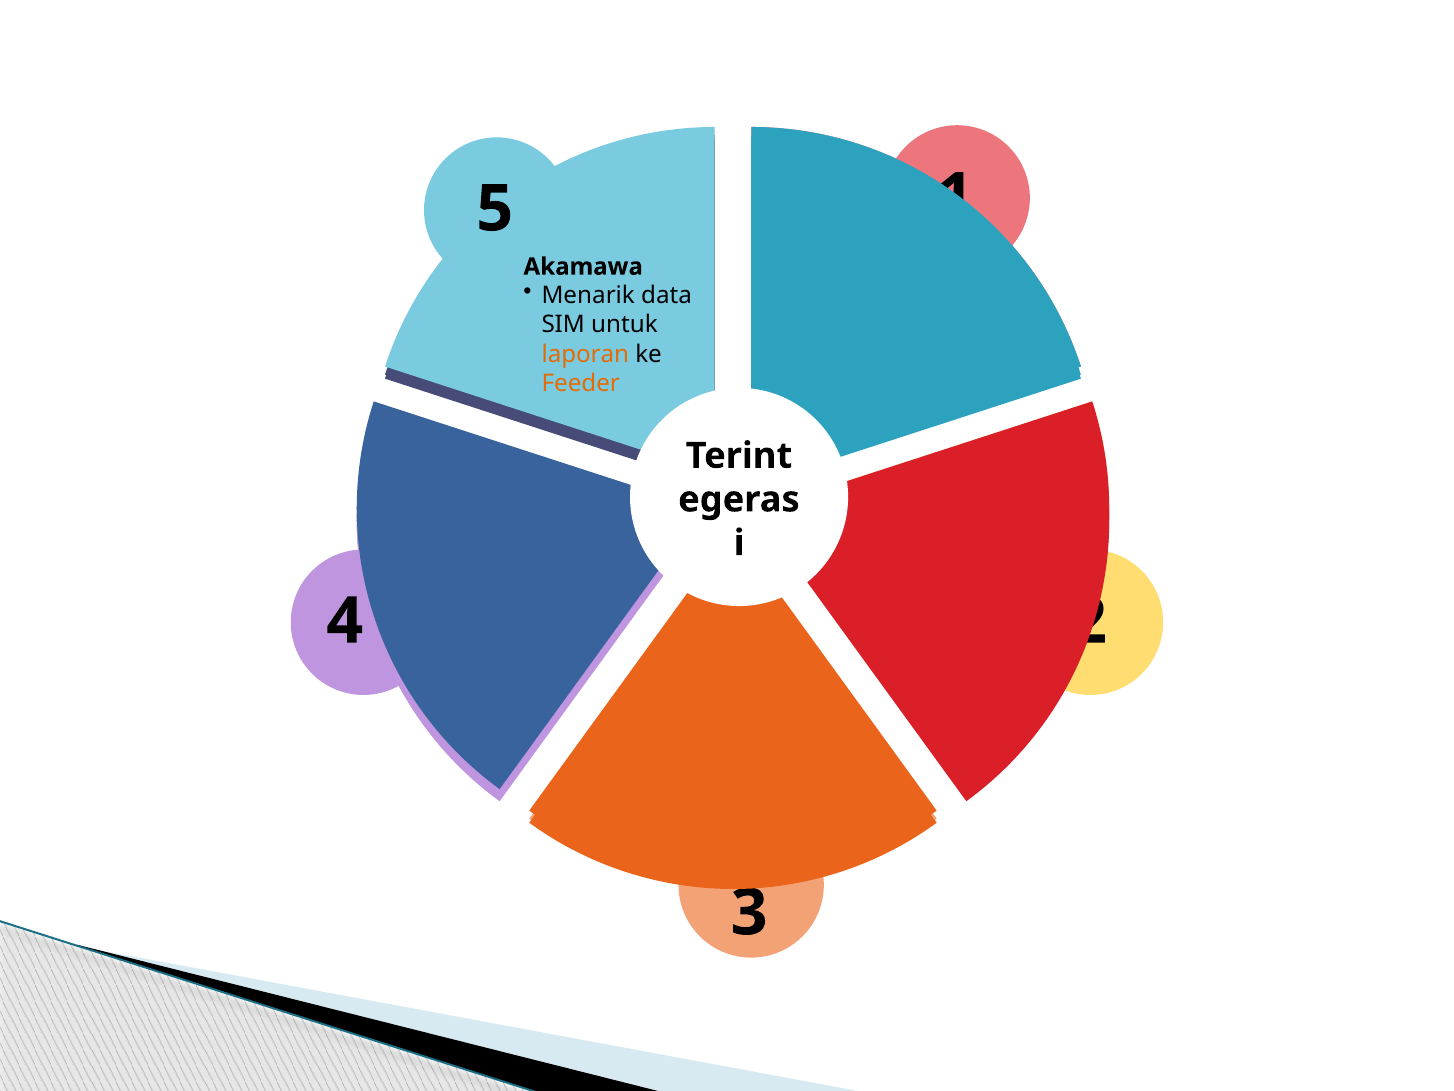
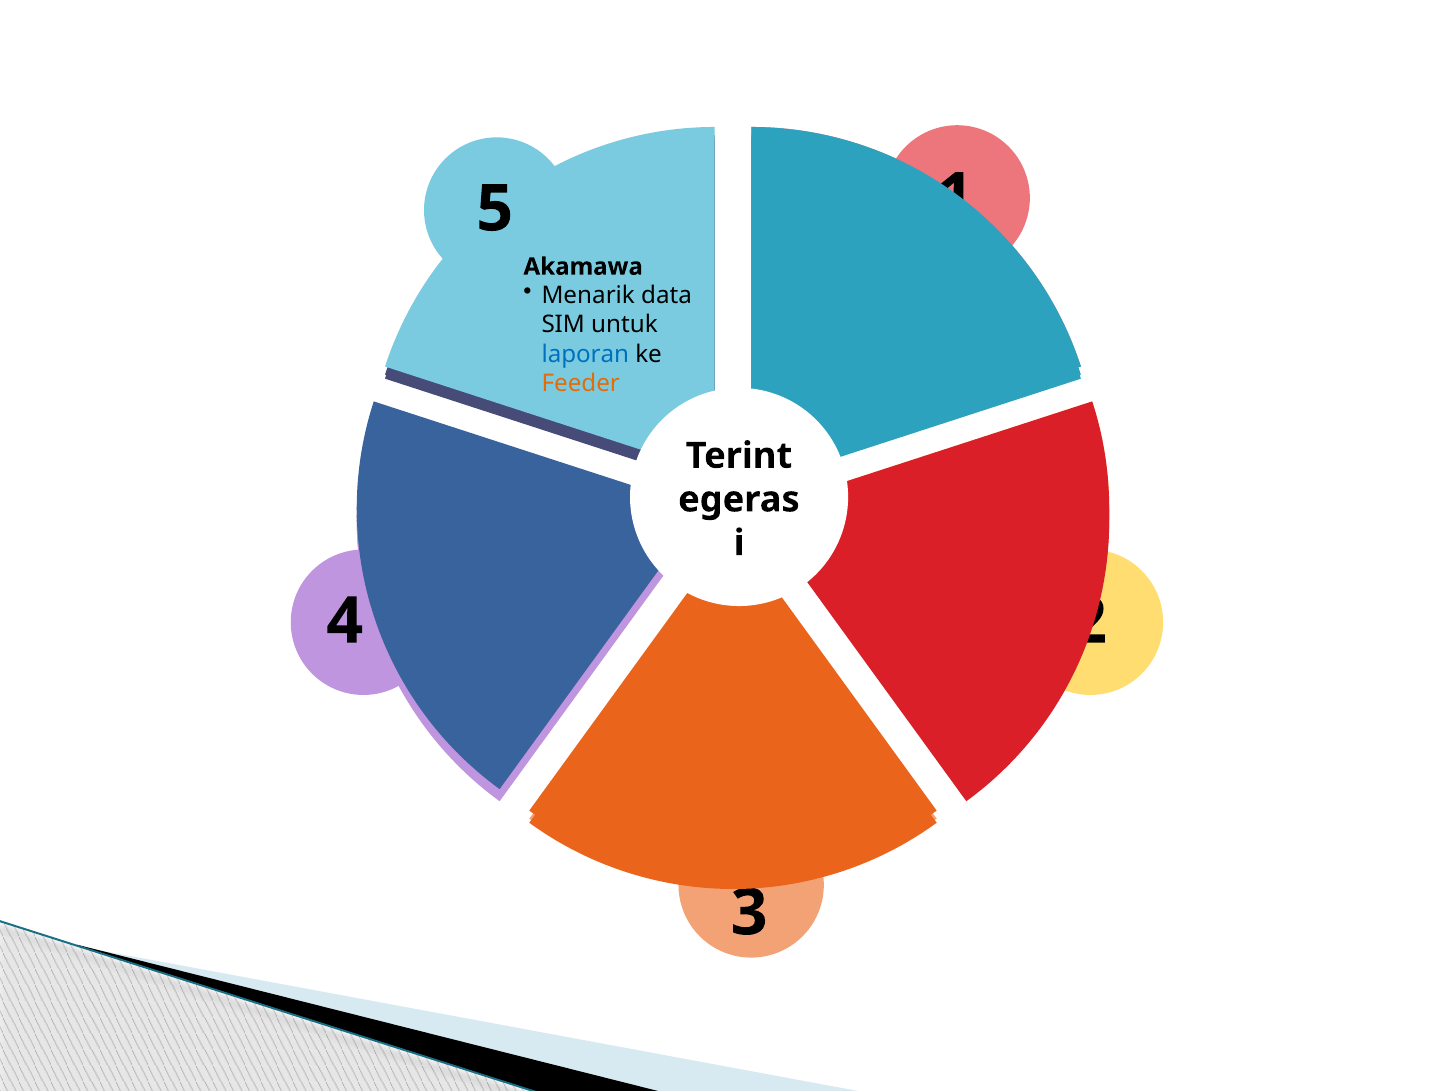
laporan colour: orange -> blue (585, 354)
